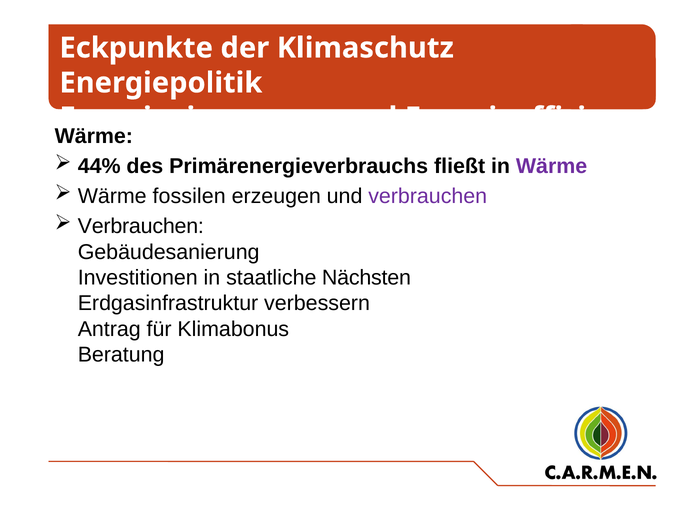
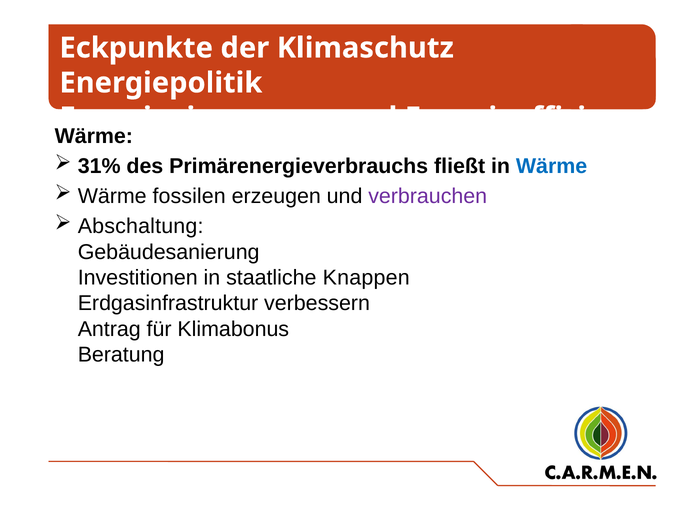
44%: 44% -> 31% (99, 166)
Wärme colour: purple -> blue (552, 166)
Verbrauchen: Verbrauchen -> Abschaltung (141, 226)
Nächsten: Nächsten -> Knappen (366, 278)
